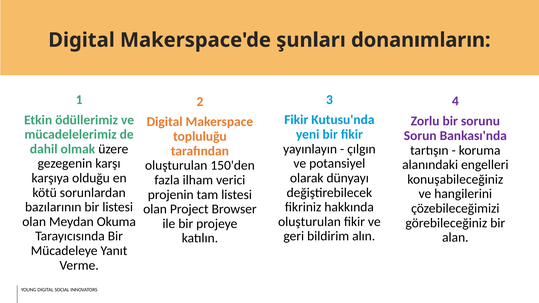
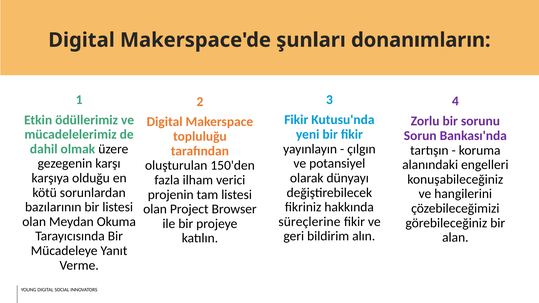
oluşturulan: oluşturulan -> süreçlerine (309, 222)
